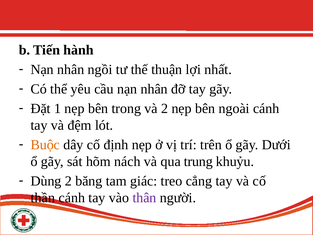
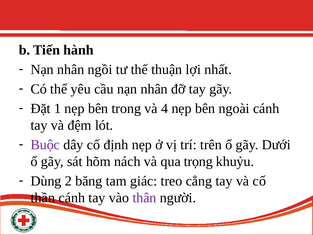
và 2: 2 -> 4 (165, 108)
Buộc colour: orange -> purple (45, 145)
trung: trung -> trọng (198, 161)
